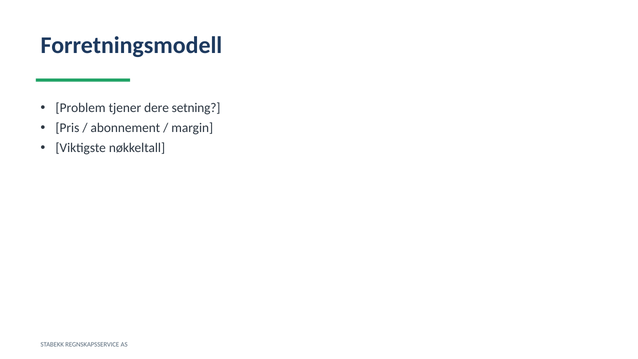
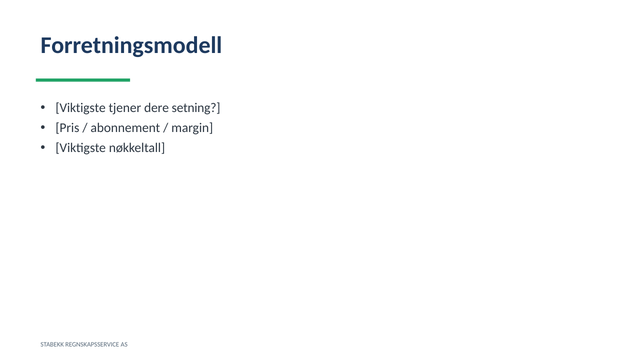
Problem: Problem -> Viktigste (81, 108)
